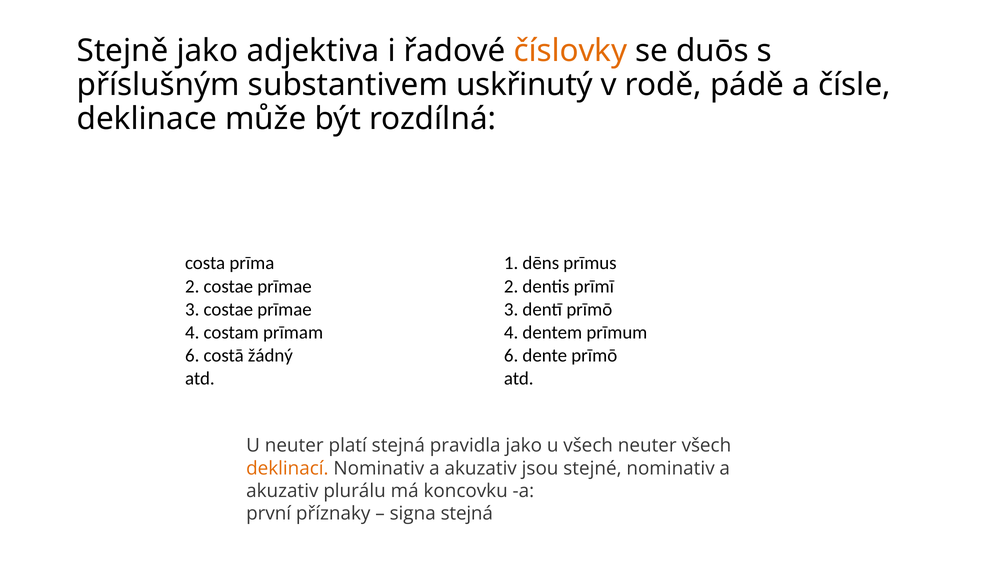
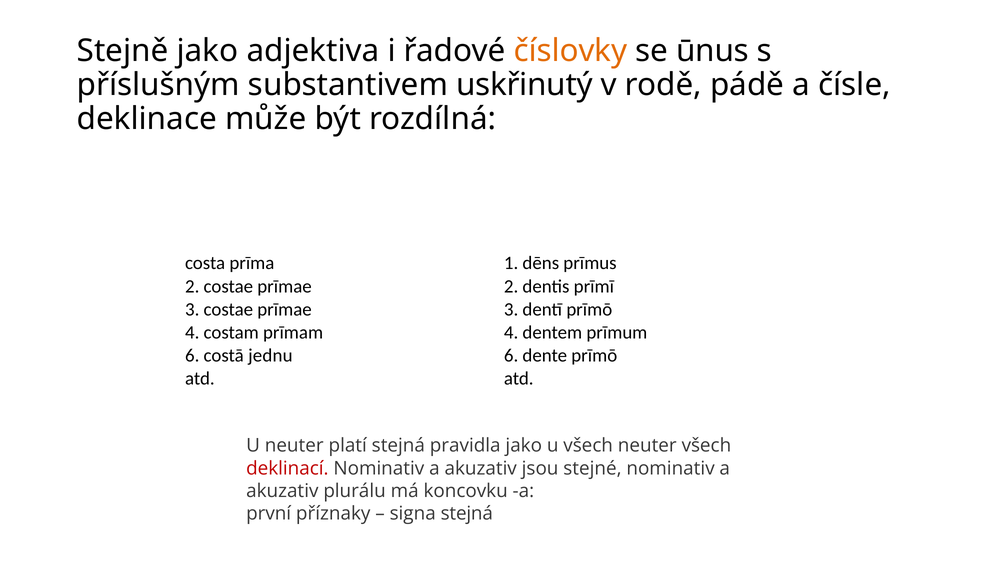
duōs: duōs -> ūnus (713, 51)
žádný: žádný -> jednu (270, 355)
deklinací colour: orange -> red (287, 468)
